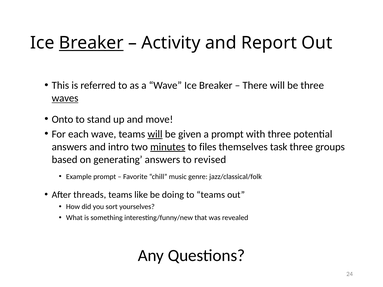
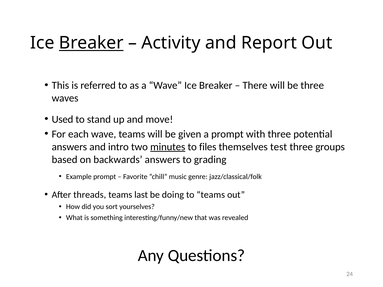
waves underline: present -> none (65, 98)
Onto: Onto -> Used (62, 119)
will underline: present -> none (155, 134)
task: task -> test (279, 147)
generating: generating -> backwards (118, 160)
revised: revised -> grading (210, 160)
like: like -> last (141, 195)
